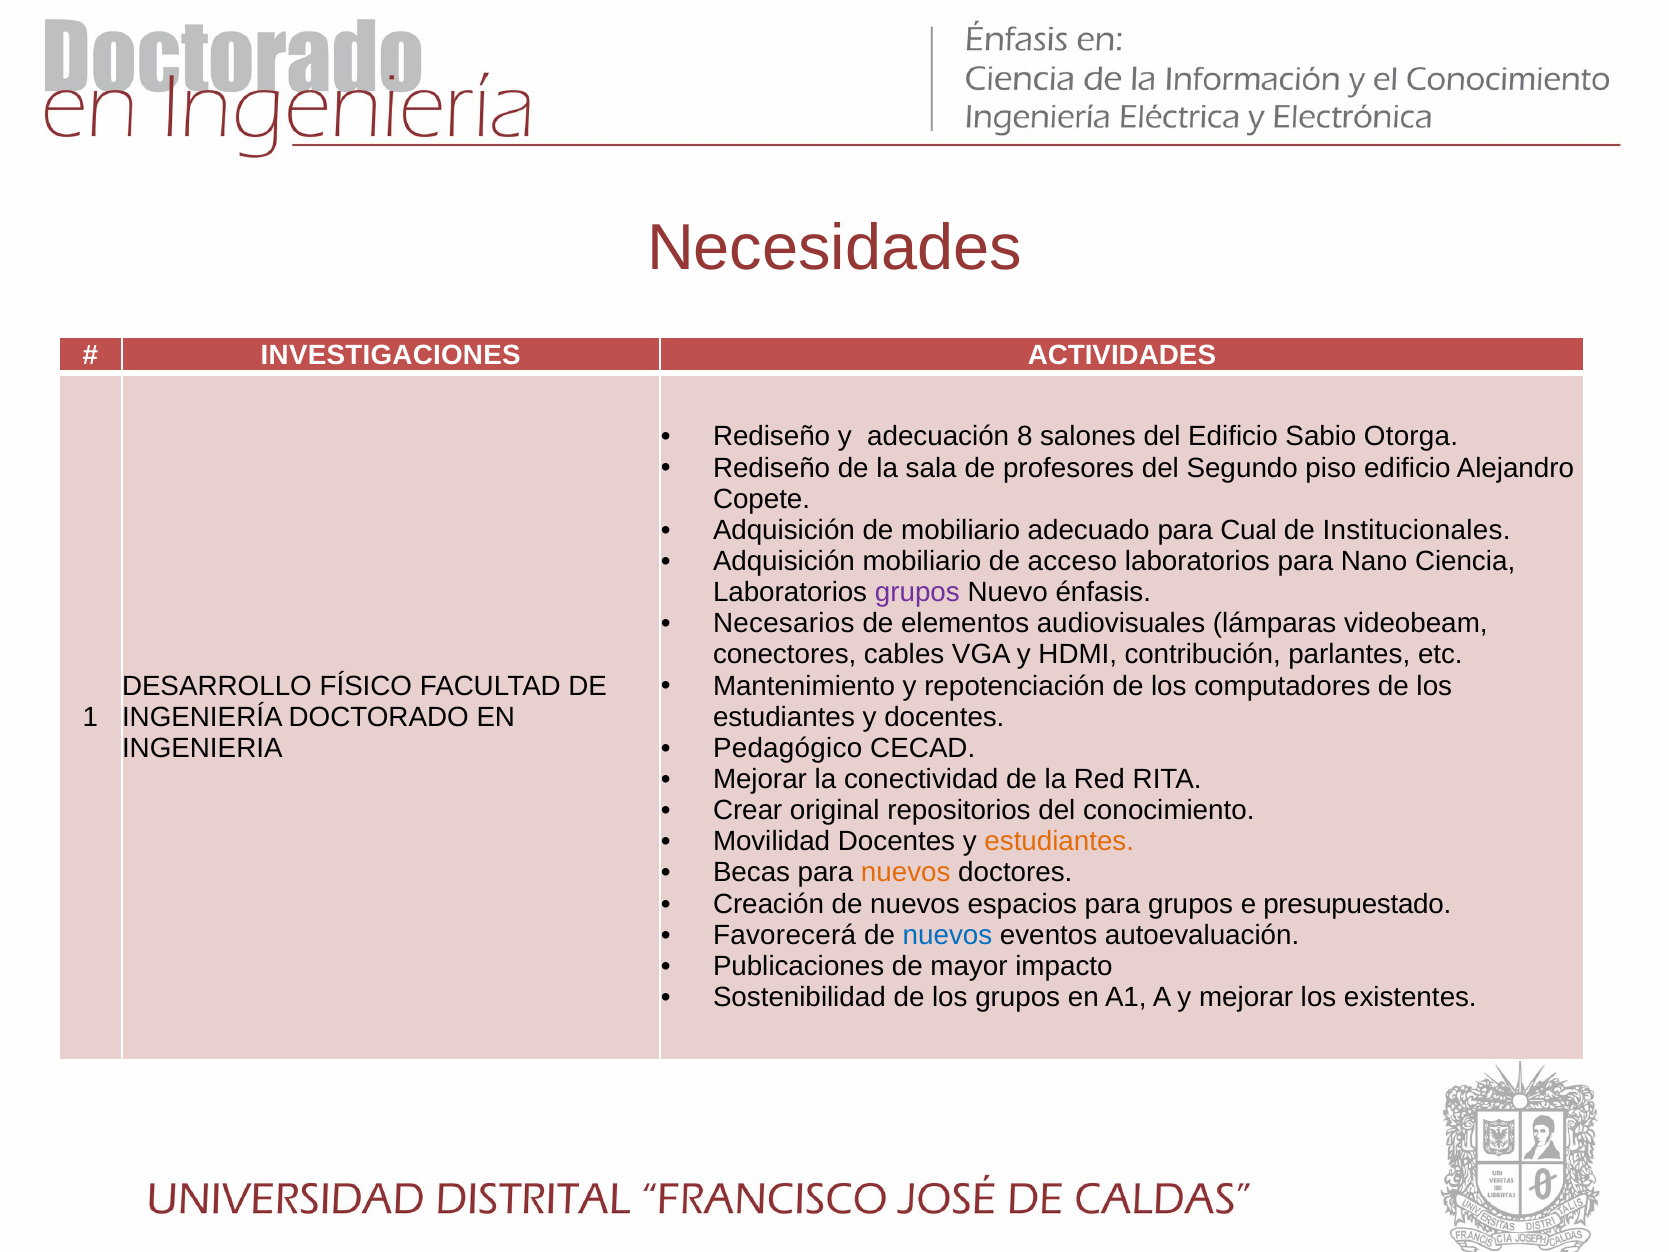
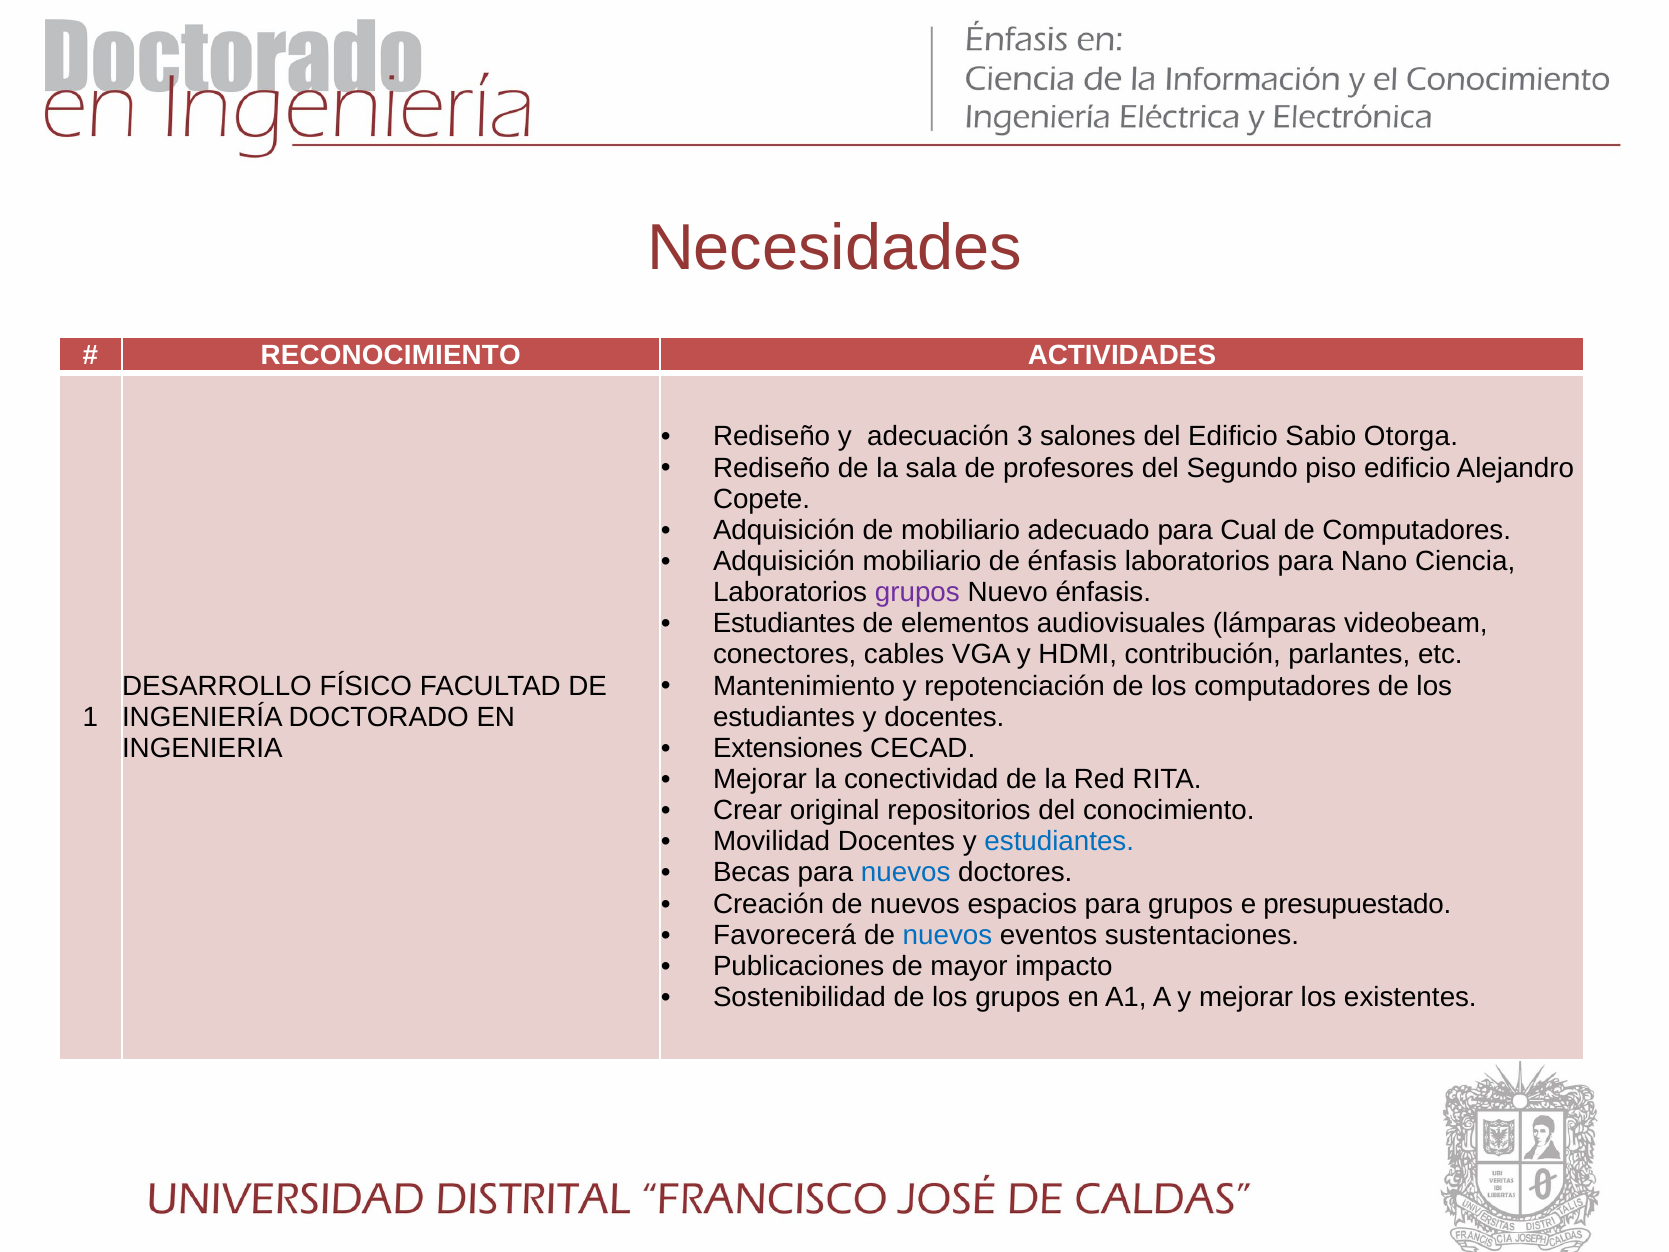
INVESTIGACIONES: INVESTIGACIONES -> RECONOCIMIENTO (391, 356)
8: 8 -> 3 (1025, 437)
de Institucionales: Institucionales -> Computadores (1417, 530)
de acceso: acceso -> énfasis (1072, 561)
Necesarios: Necesarios -> Estudiantes (784, 623)
Pedagógico: Pedagógico -> Extensiones (788, 748)
estudiantes colour: orange -> blue (1059, 841)
nuevos colour: orange -> blue (906, 873)
autoevaluación: autoevaluación -> sustentaciones (1202, 935)
